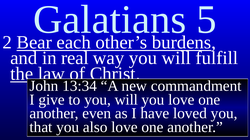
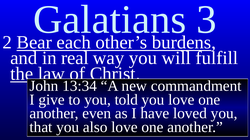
5: 5 -> 3 (207, 20)
to you will: will -> told (126, 100)
